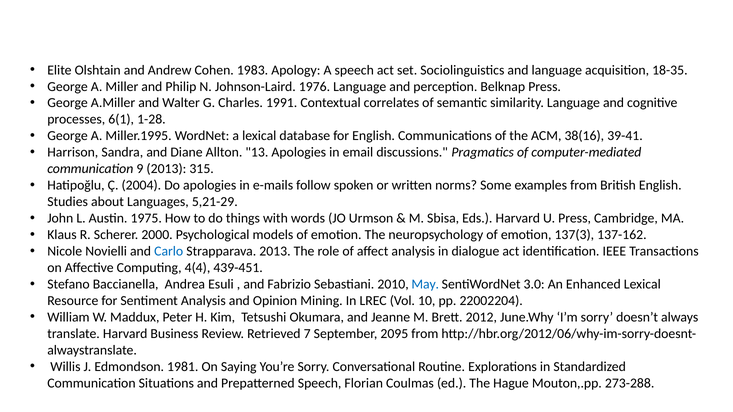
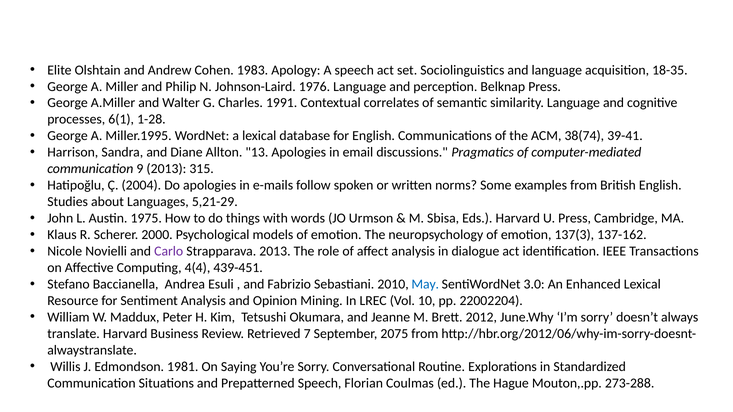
38(16: 38(16 -> 38(74 (584, 136)
Carlo colour: blue -> purple (169, 251)
2095: 2095 -> 2075 (394, 334)
